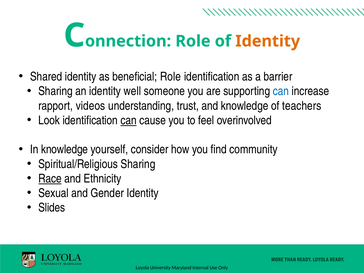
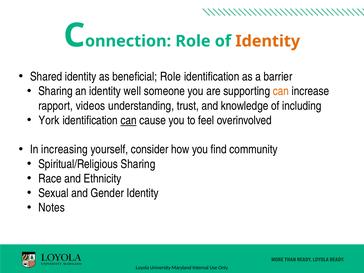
can colour: blue -> orange (281, 91)
teachers: teachers -> including (302, 106)
Look: Look -> York (49, 120)
In knowledge: knowledge -> increasing (64, 149)
Race underline: present -> none (50, 179)
Slides: Slides -> Notes (52, 208)
